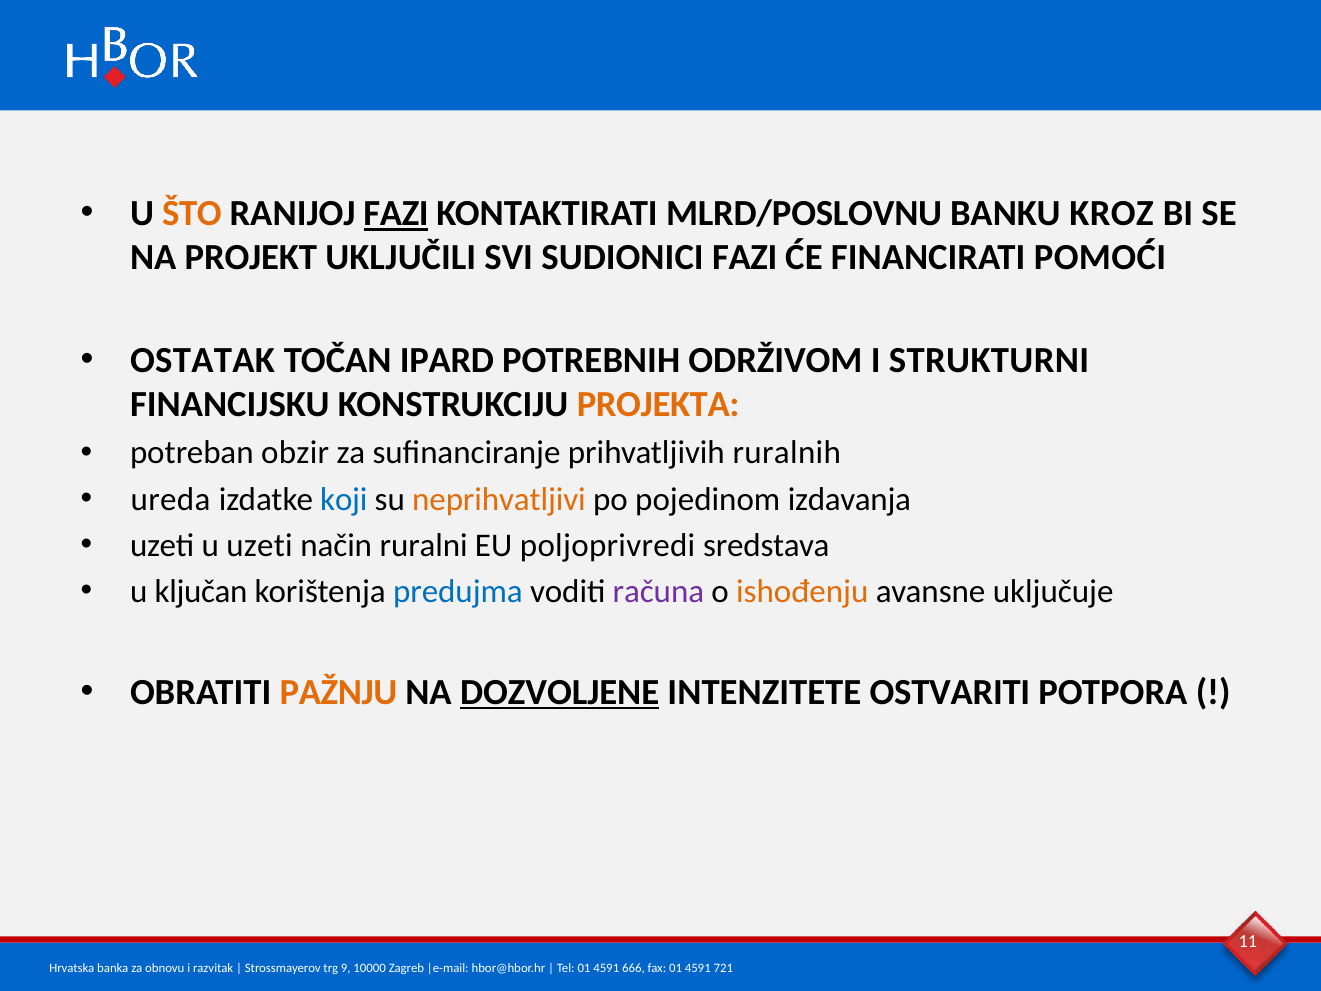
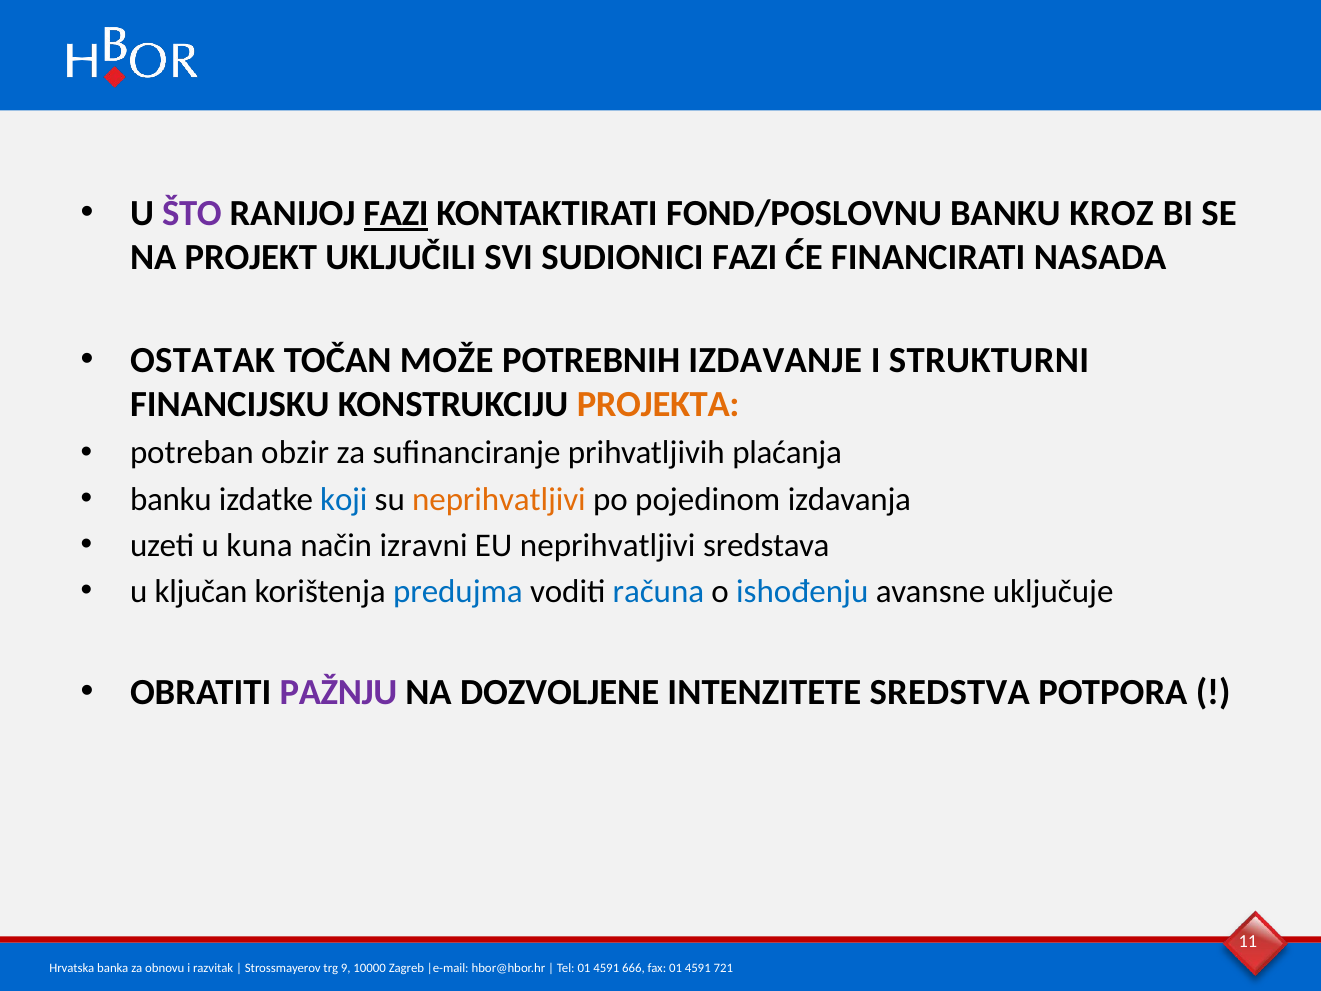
ŠTO colour: orange -> purple (192, 214)
MLRD/POSLOVNU: MLRD/POSLOVNU -> FOND/POSLOVNU (804, 214)
POMOĆI: POMOĆI -> NASADA (1100, 258)
IPARD: IPARD -> MOŽE (447, 361)
ODRŽIVOM: ODRŽIVOM -> IZDAVANJE (775, 361)
ruralnih: ruralnih -> plaćanja (787, 453)
ureda: ureda -> banku (171, 499)
u uzeti: uzeti -> kuna (259, 545)
ruralni: ruralni -> izravni (424, 545)
EU poljoprivredi: poljoprivredi -> neprihvatljivi (608, 545)
računa colour: purple -> blue (658, 592)
ishođenju colour: orange -> blue (802, 592)
PAŽNJU colour: orange -> purple (338, 692)
DOZVOLJENE underline: present -> none (560, 692)
OSTVARITI: OSTVARITI -> SREDSTVA (950, 692)
